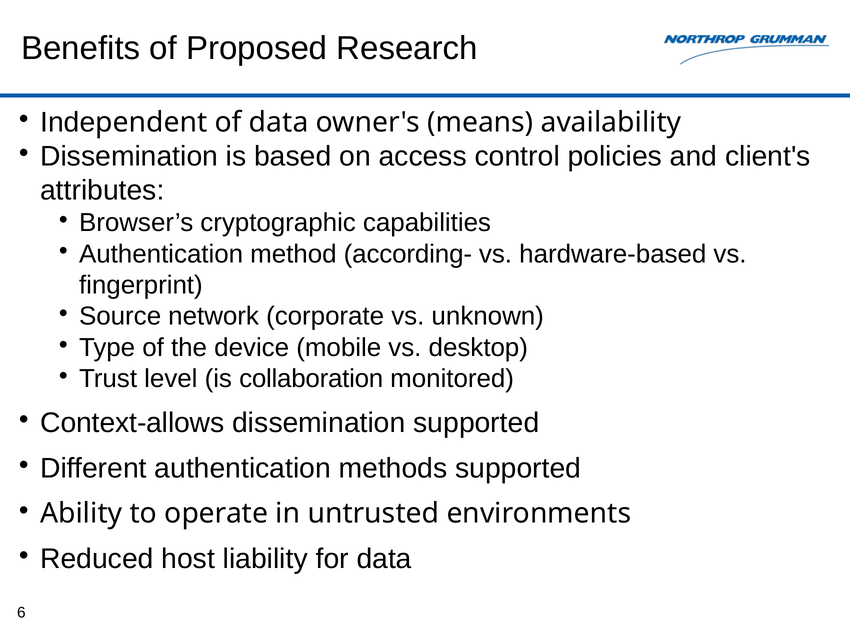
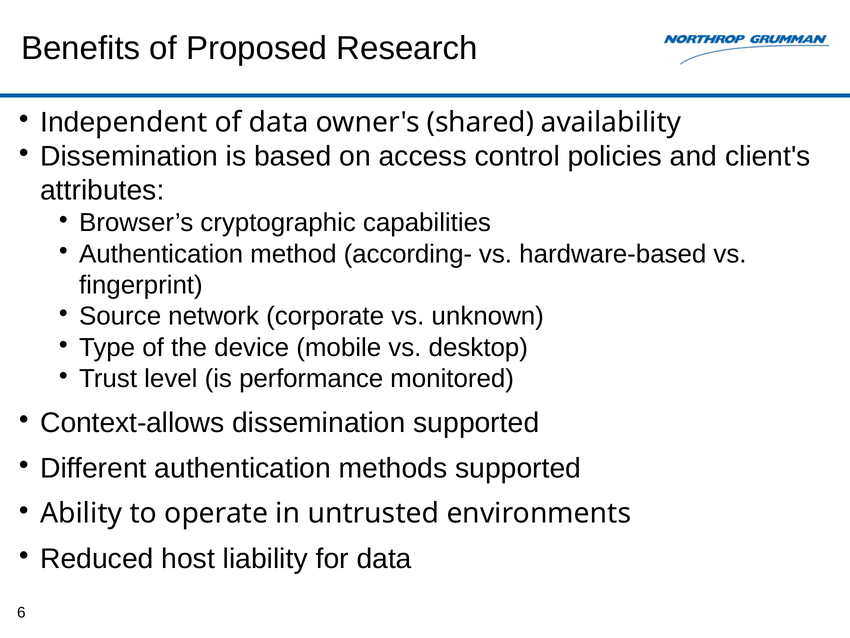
means: means -> shared (480, 122)
collaboration: collaboration -> performance (311, 378)
